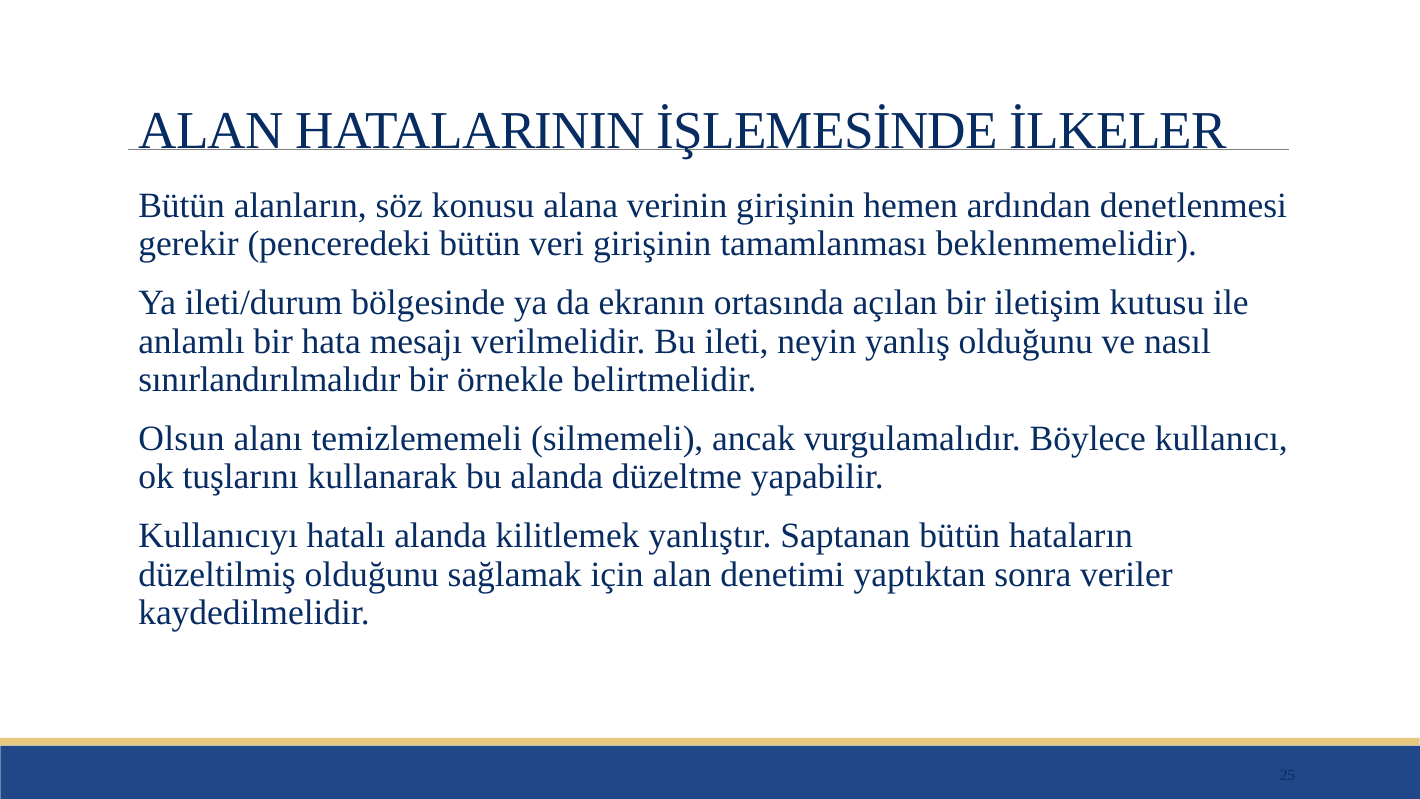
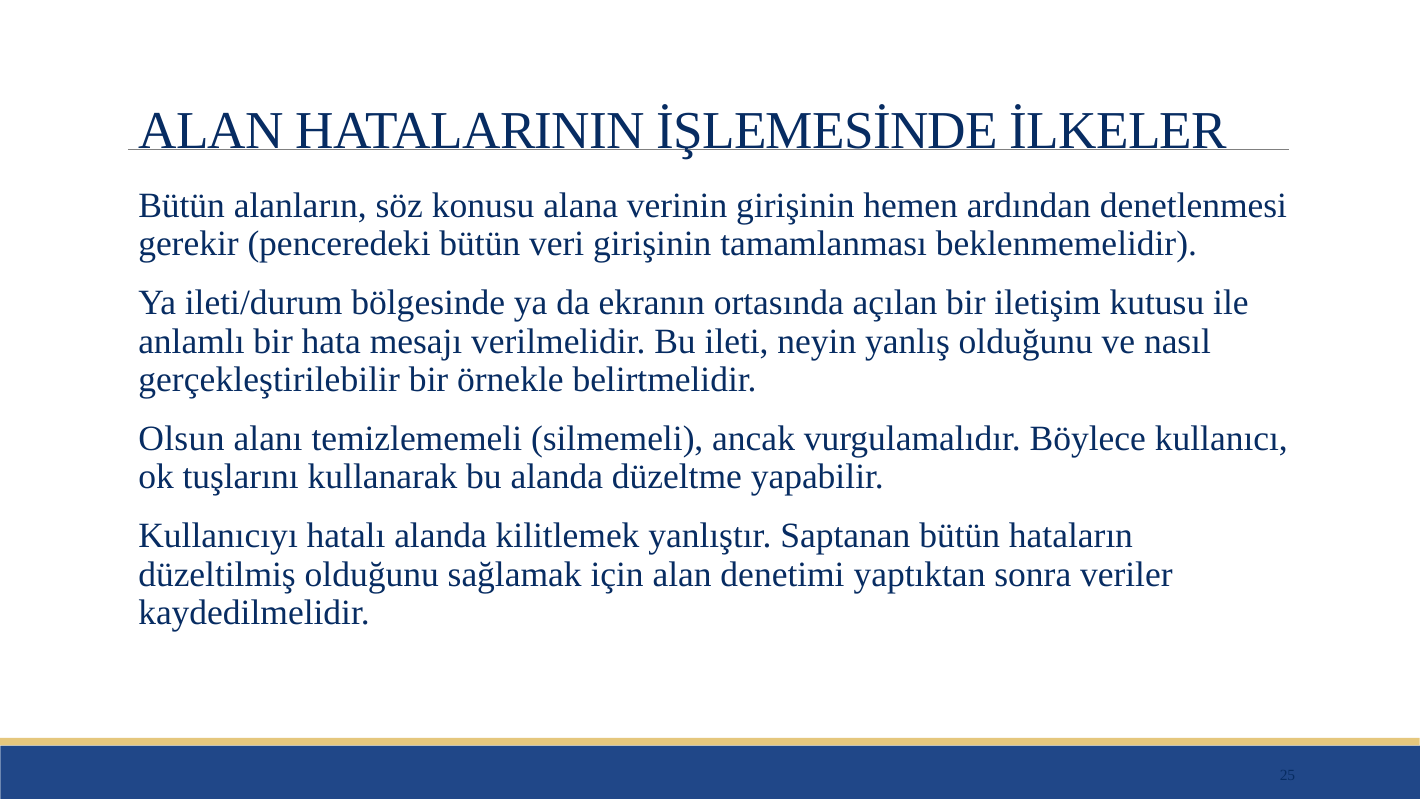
sınırlandırılmalıdır: sınırlandırılmalıdır -> gerçekleştirilebilir (269, 380)
